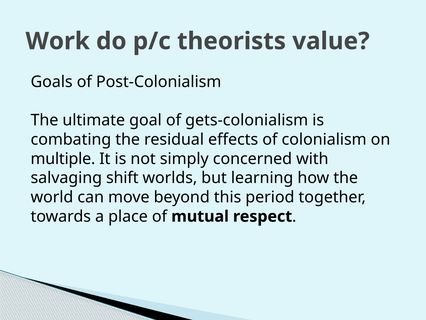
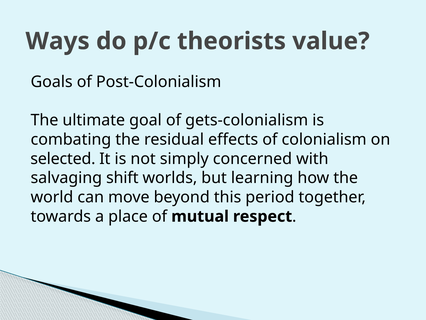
Work: Work -> Ways (58, 41)
multiple: multiple -> selected (63, 159)
